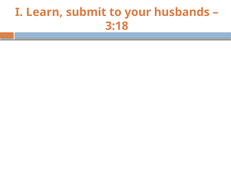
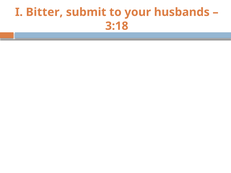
Learn: Learn -> Bitter (44, 12)
